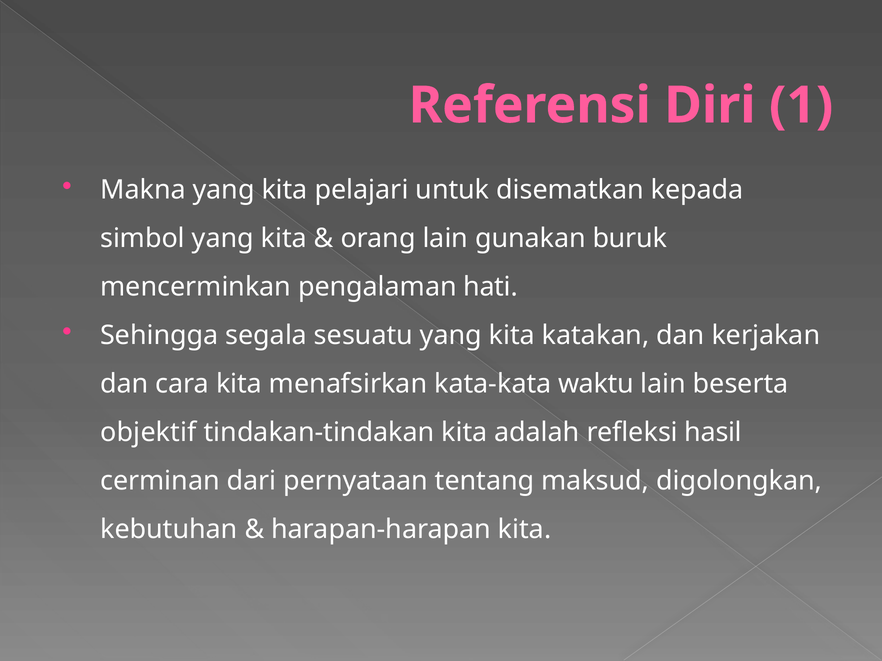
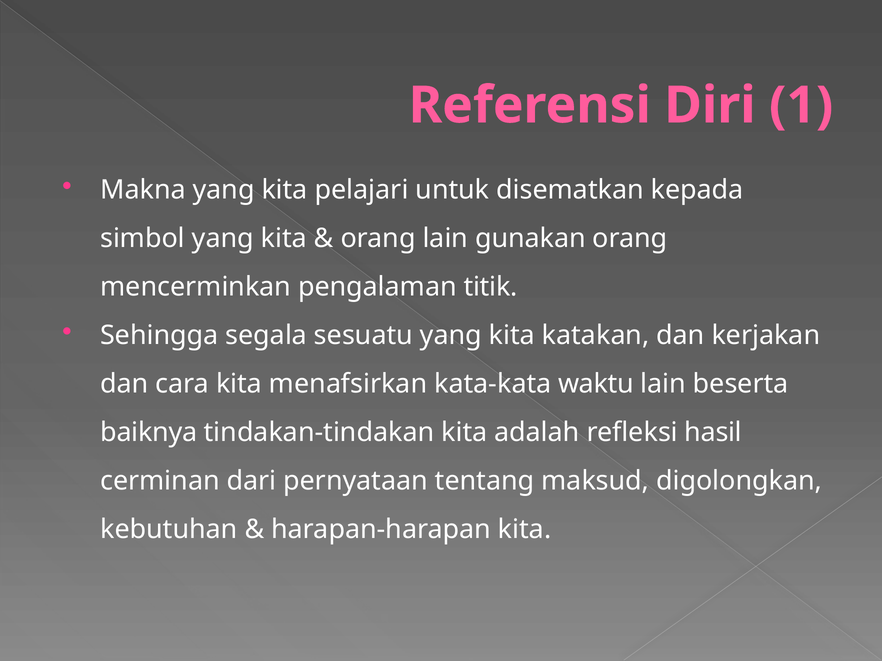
gunakan buruk: buruk -> orang (630, 239)
hati: hati -> titik (491, 287)
objektif: objektif -> baiknya (149, 433)
